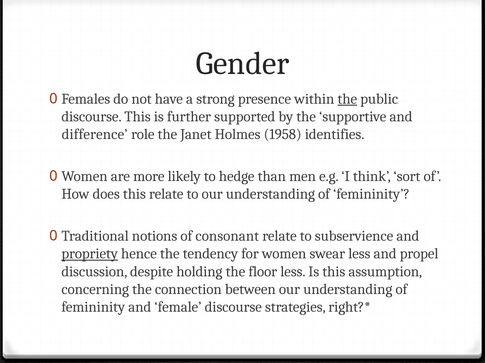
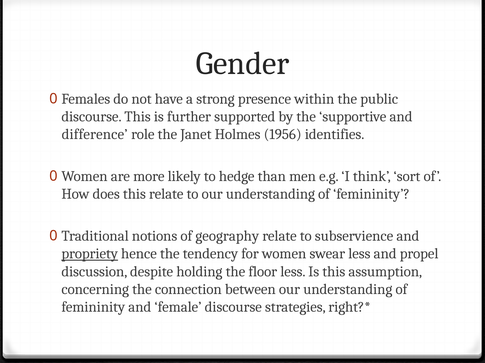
the underline: present -> none (347, 99)
1958: 1958 -> 1956 (283, 135)
consonant: consonant -> geography (227, 236)
